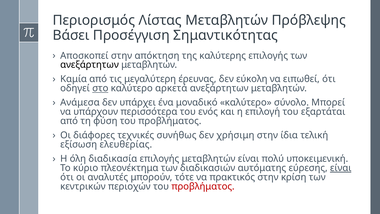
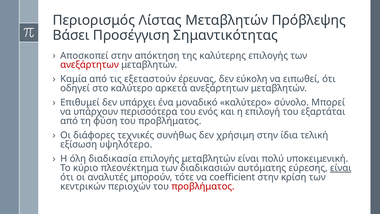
ανεξάρτητων colour: black -> red (90, 65)
μεγαλύτερη: μεγαλύτερη -> εξεταστούν (150, 79)
στο underline: present -> none (100, 88)
Ανάμεσα: Ανάμεσα -> Επιθυμεί (80, 102)
ελευθερίας: ελευθερίας -> υψηλότερο (126, 144)
πρακτικός: πρακτικός -> coefficient (232, 177)
